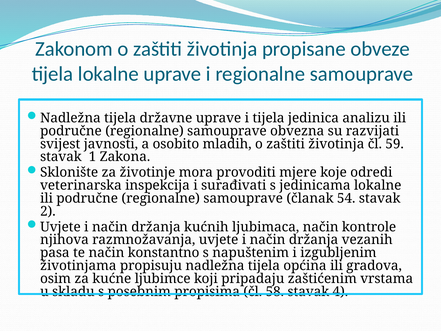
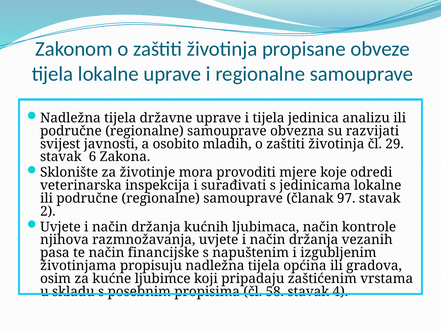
59: 59 -> 29 (395, 144)
1: 1 -> 6 (92, 157)
54: 54 -> 97 (346, 198)
konstantno: konstantno -> financijske (163, 253)
